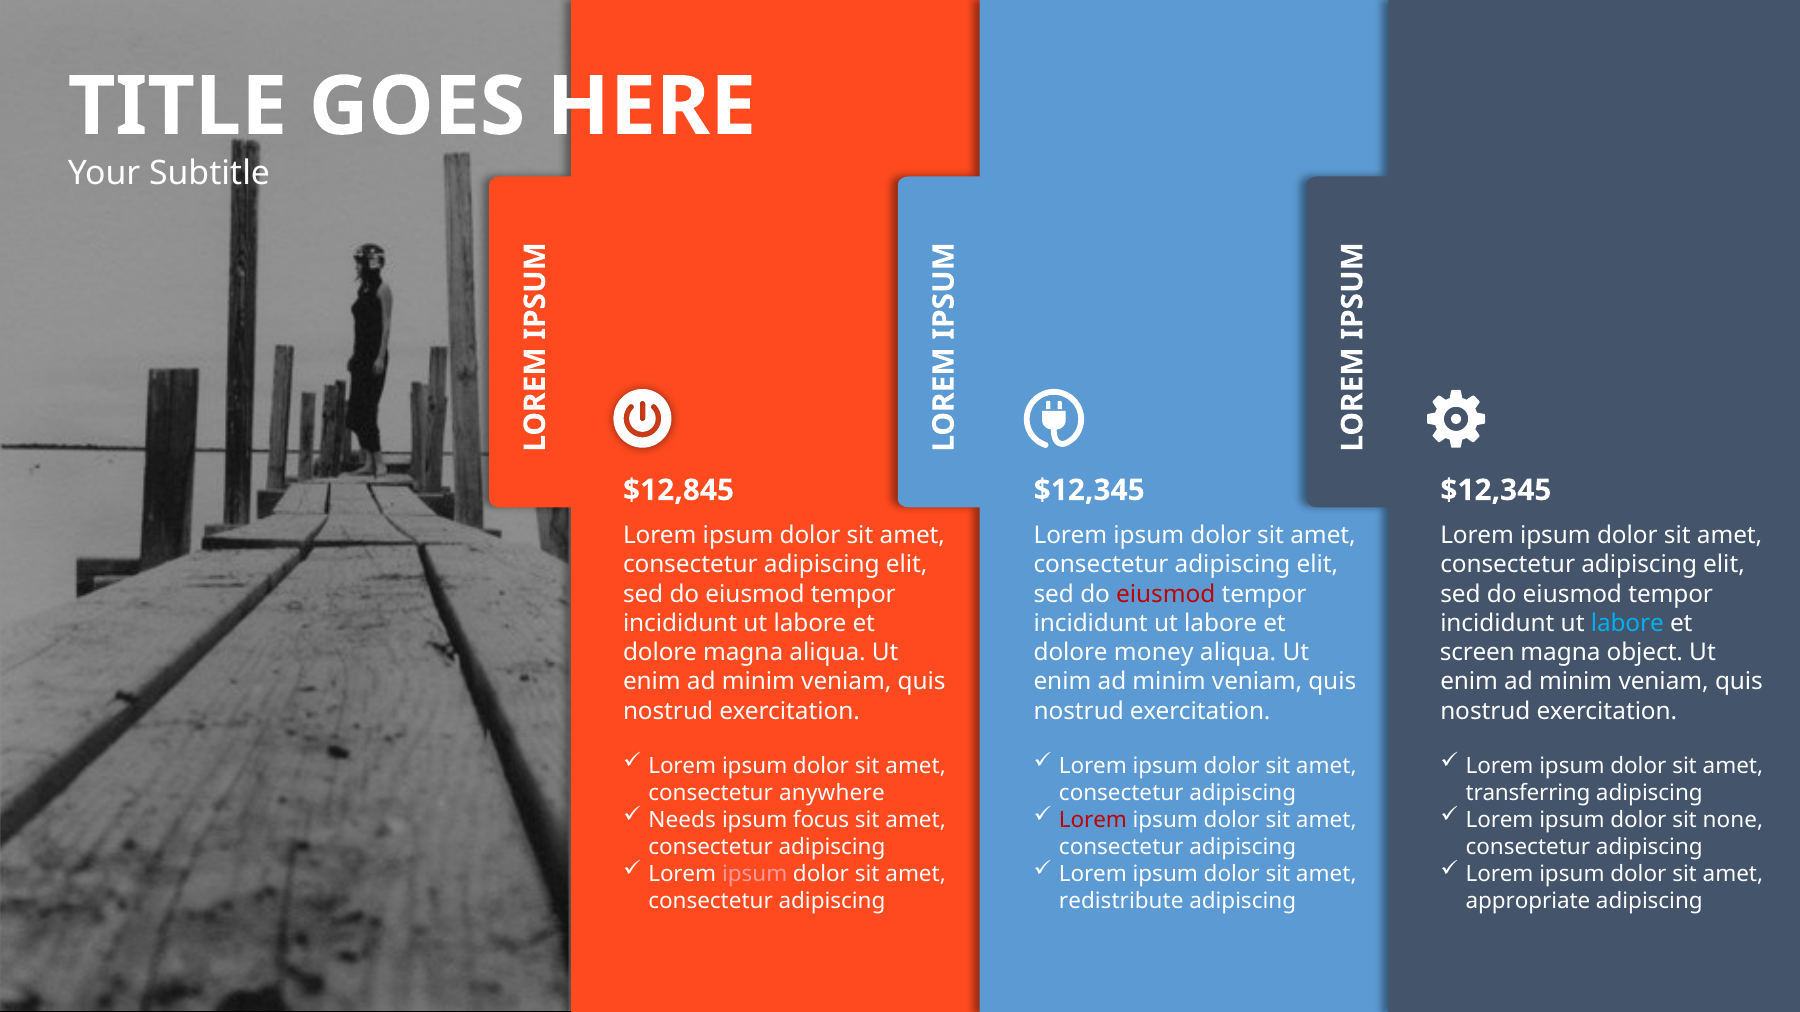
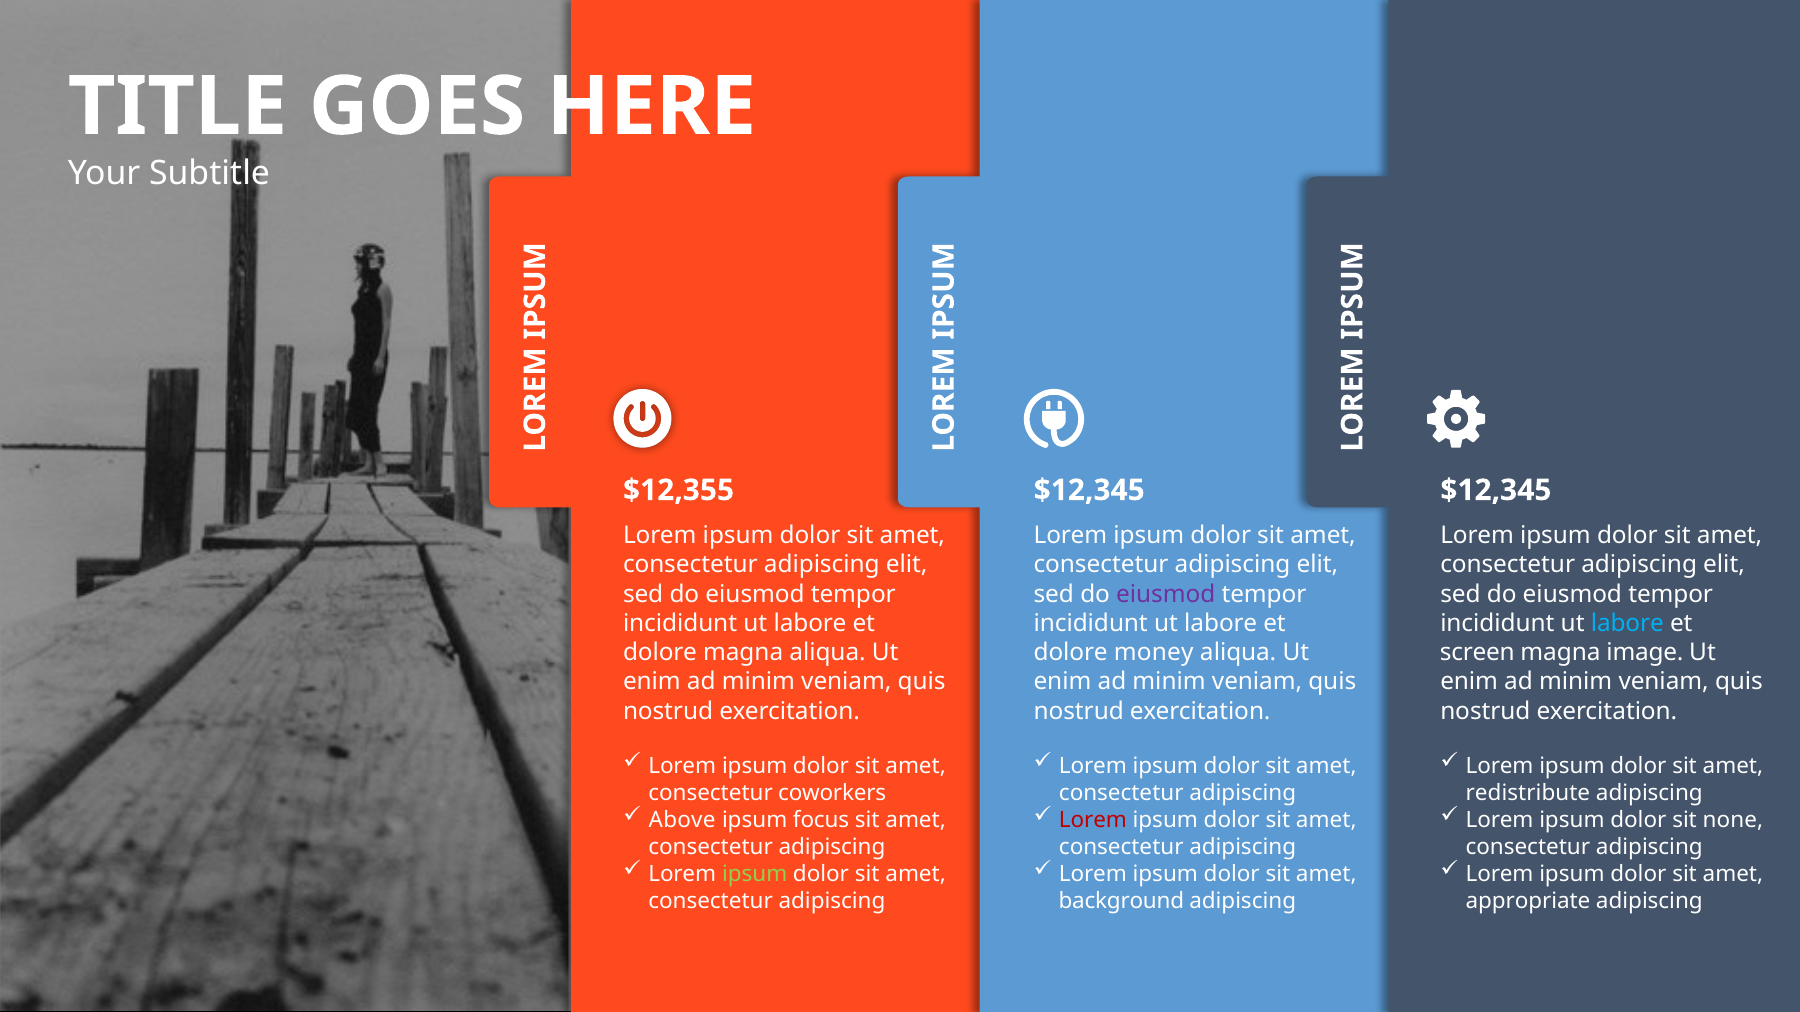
$12,845: $12,845 -> $12,355 (679, 490)
eiusmod colour: red -> purple (1166, 594)
object: object -> image (1645, 653)
anywhere: anywhere -> coworkers (832, 793)
transferring: transferring -> redistribute (1528, 793)
Needs: Needs -> Above (682, 820)
ipsum colour: pink -> light green (755, 874)
redistribute: redistribute -> background (1121, 901)
